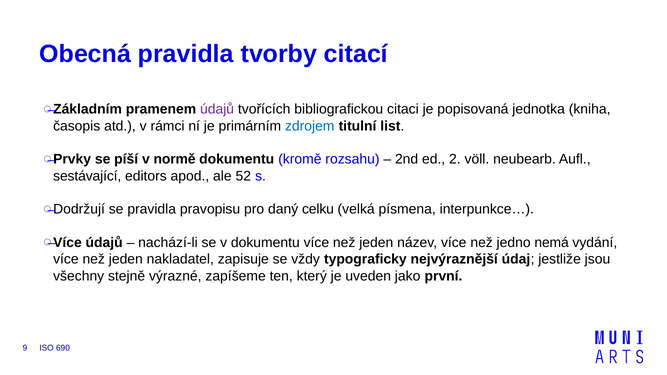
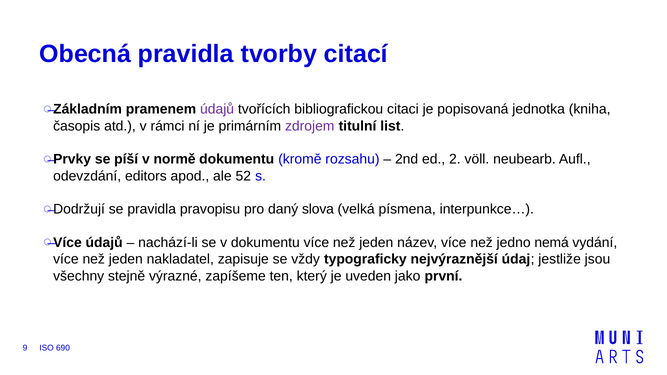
zdrojem colour: blue -> purple (310, 126)
sestávající: sestávající -> odevzdání (87, 176)
celku: celku -> slova (318, 209)
